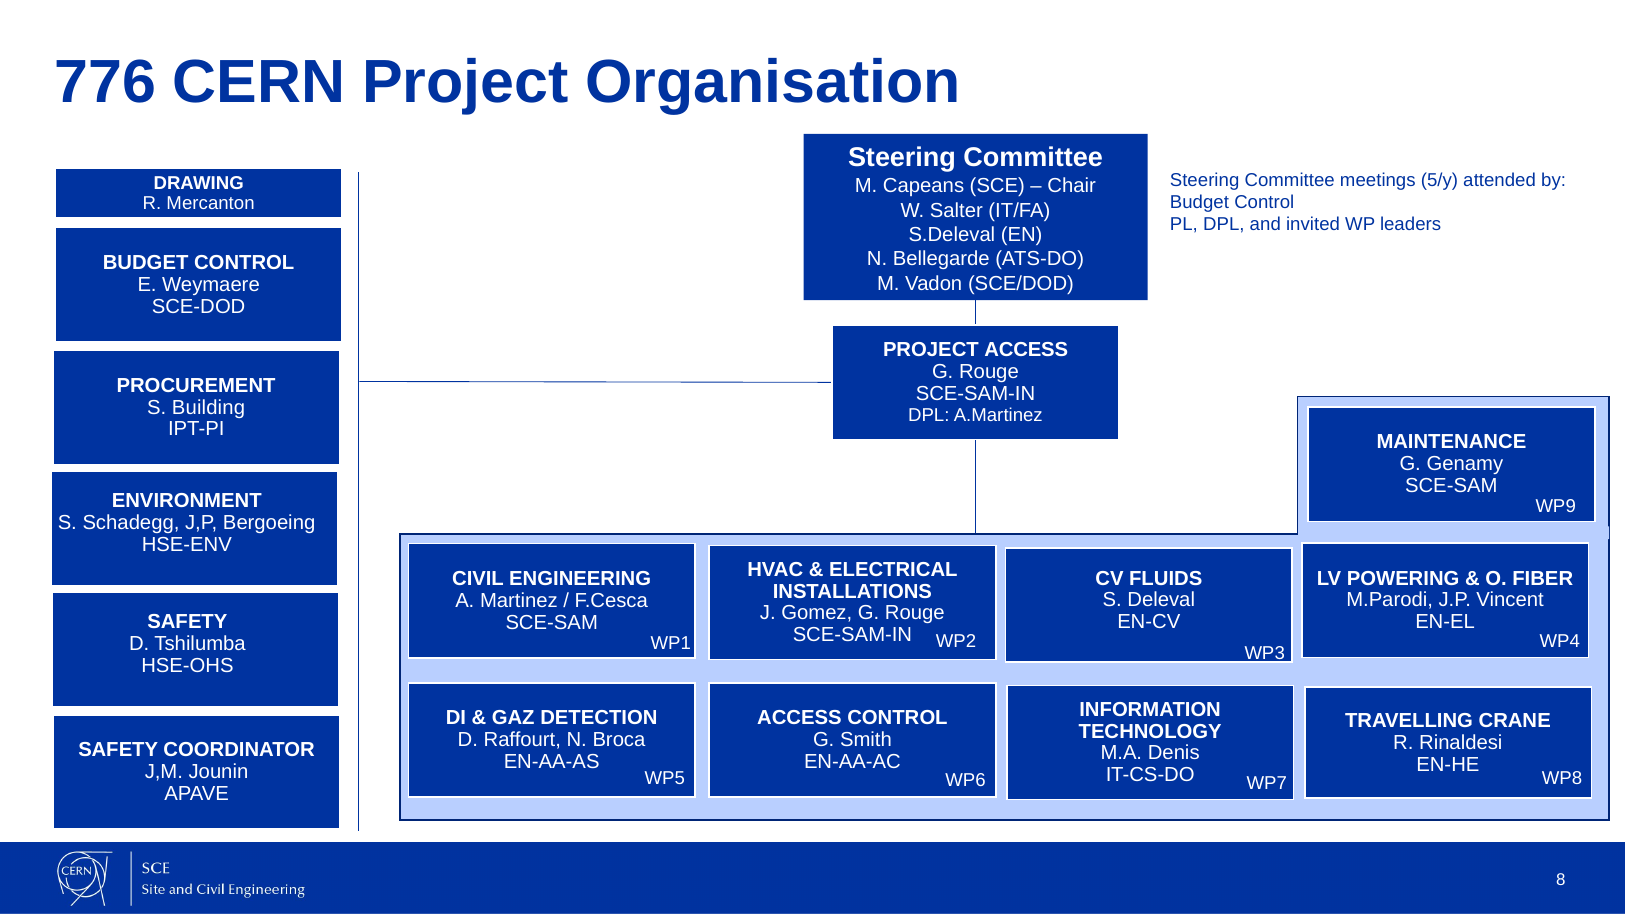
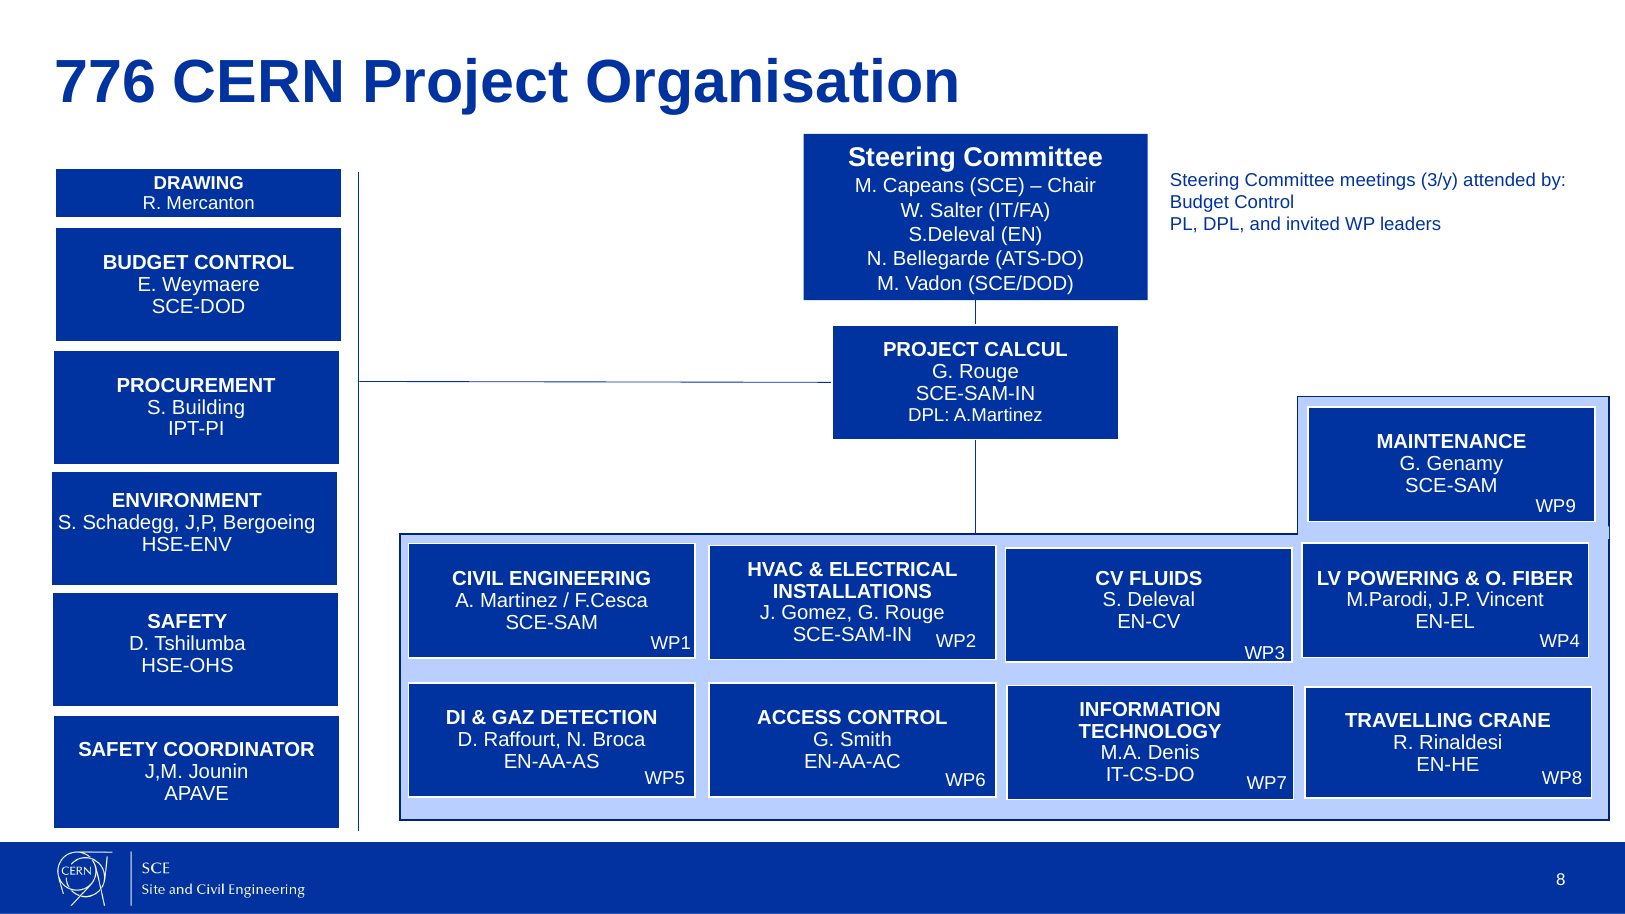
5/y: 5/y -> 3/y (1439, 180)
PROJECT ACCESS: ACCESS -> CALCUL (1026, 350)
